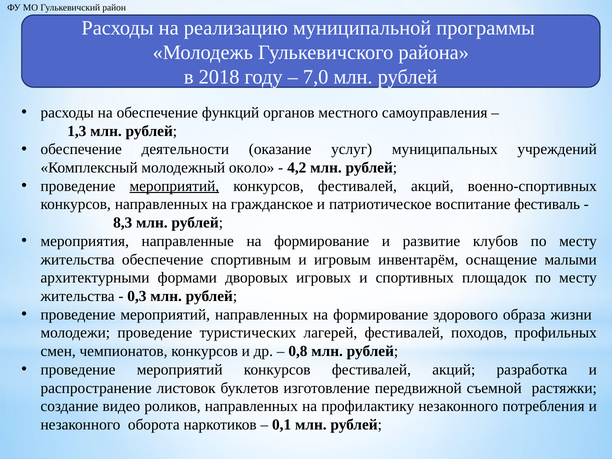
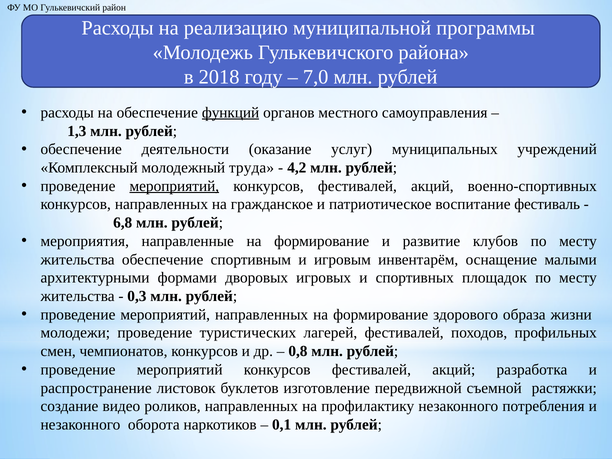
функций underline: none -> present (231, 113)
около: около -> труда (252, 168)
8,3: 8,3 -> 6,8 (123, 223)
